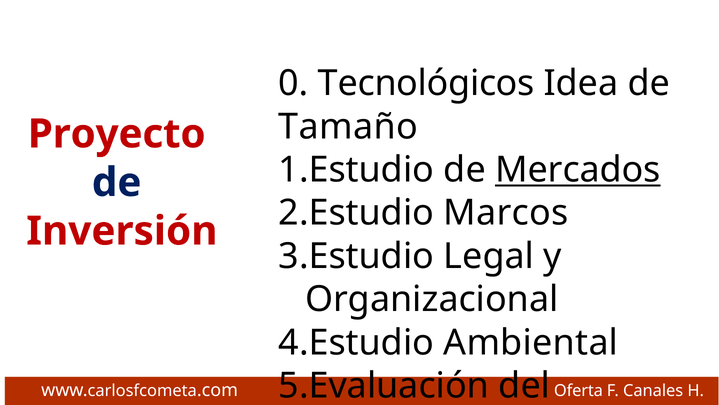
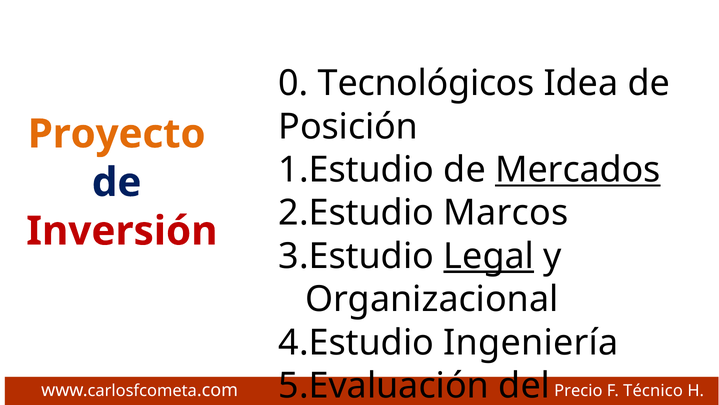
Tamaño: Tamaño -> Posición (348, 127)
Proyecto colour: red -> orange (117, 134)
Legal underline: none -> present (489, 256)
Ambiental: Ambiental -> Ingeniería (531, 342)
Oferta: Oferta -> Precio (578, 390)
Canales: Canales -> Técnico (653, 390)
